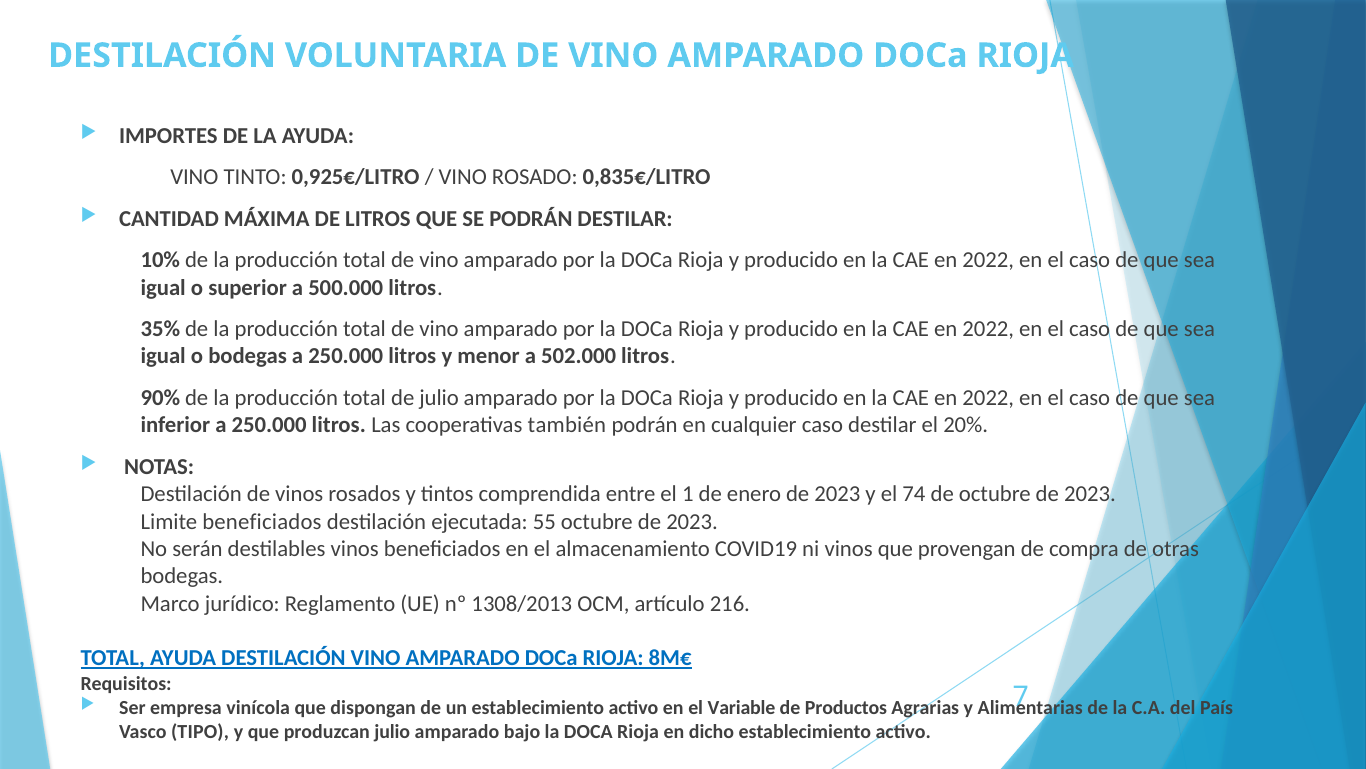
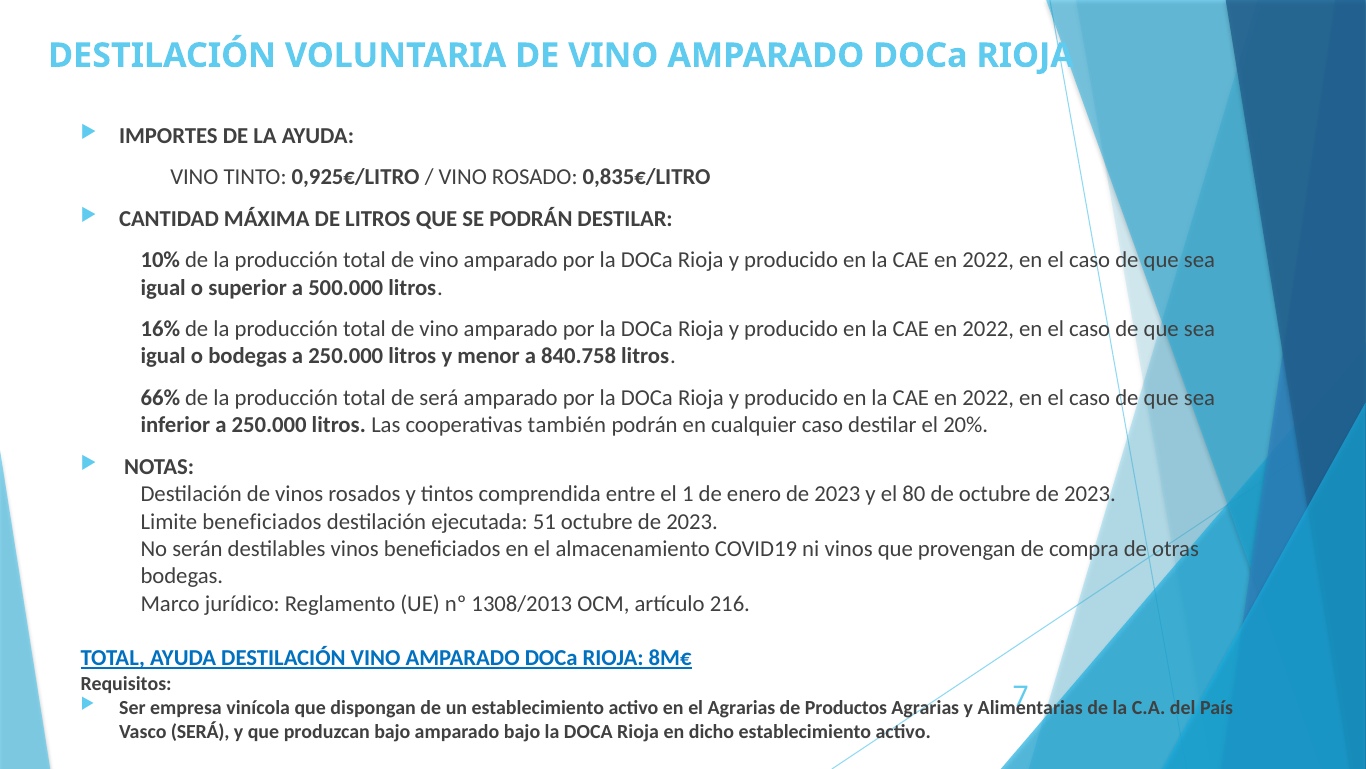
35%: 35% -> 16% (160, 329)
502.000: 502.000 -> 840.758 (579, 356)
90%: 90% -> 66% (160, 398)
de julio: julio -> será (439, 398)
74: 74 -> 80 (914, 494)
55: 55 -> 51 (544, 521)
el Variable: Variable -> Agrarias (741, 707)
Vasco TIPO: TIPO -> SERÁ (200, 731)
produzcan julio: julio -> bajo (392, 731)
